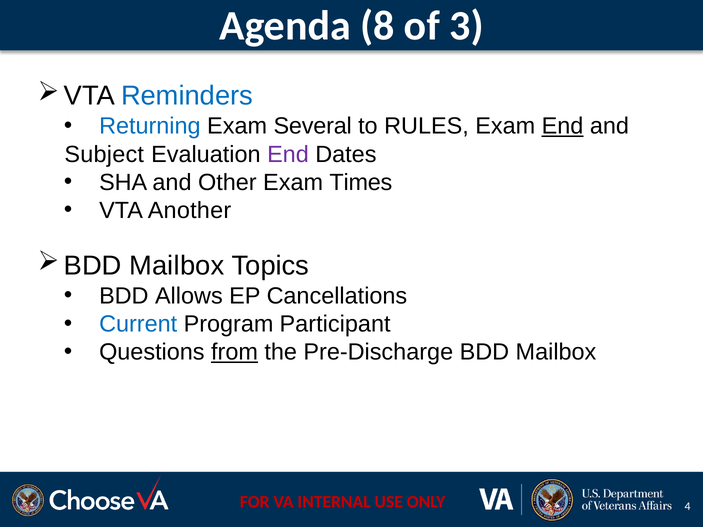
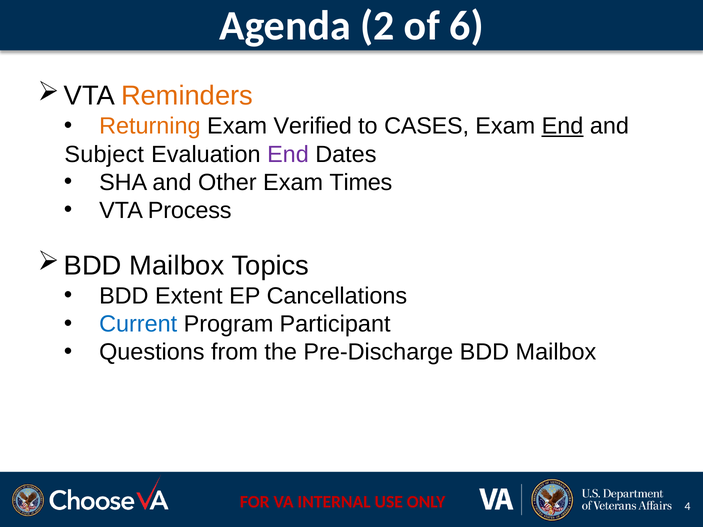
8: 8 -> 2 (377, 26)
3: 3 -> 6 (466, 26)
Reminders colour: blue -> orange (187, 96)
Returning colour: blue -> orange (150, 126)
Several: Several -> Verified (313, 126)
RULES: RULES -> CASES (427, 126)
Another: Another -> Process (190, 211)
Allows: Allows -> Extent (189, 296)
from underline: present -> none (235, 352)
